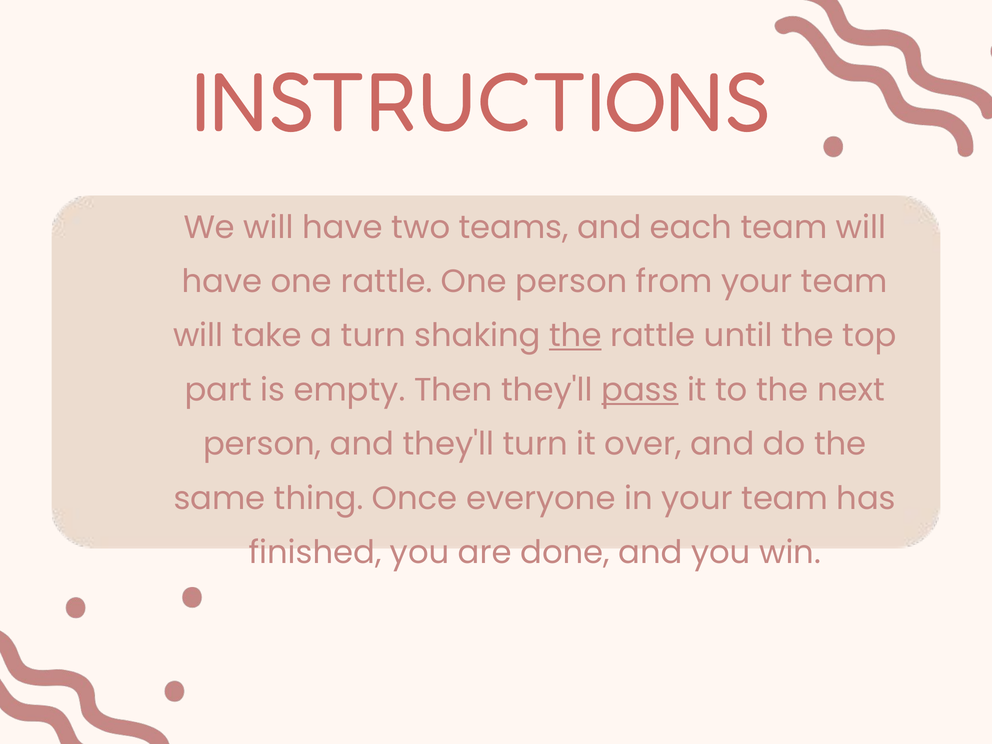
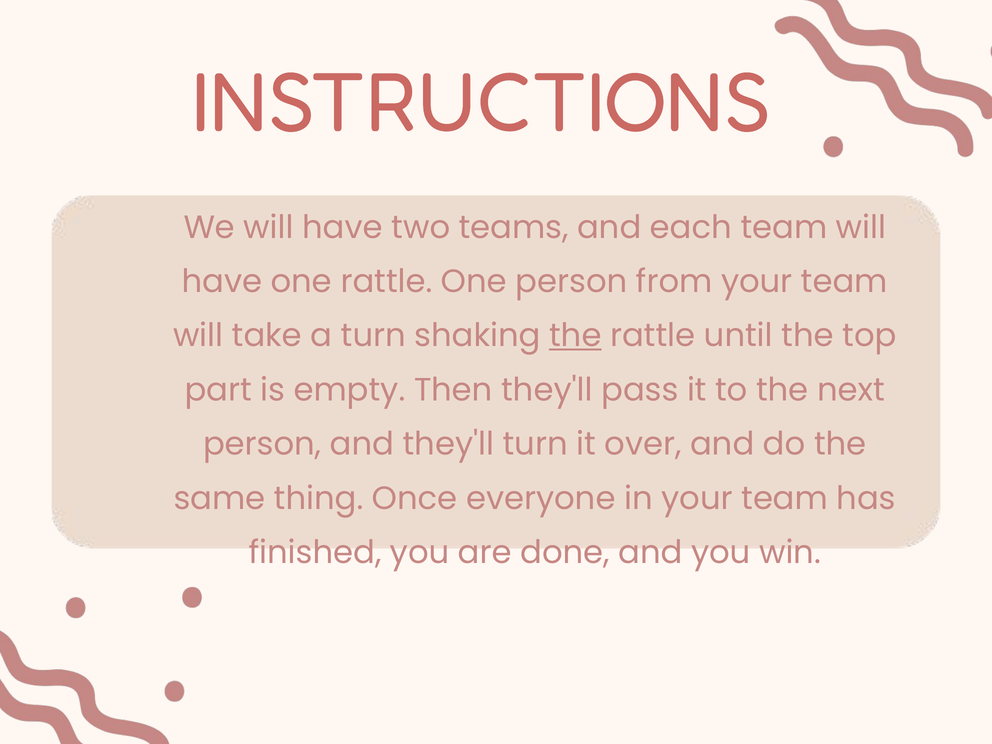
pass underline: present -> none (640, 390)
